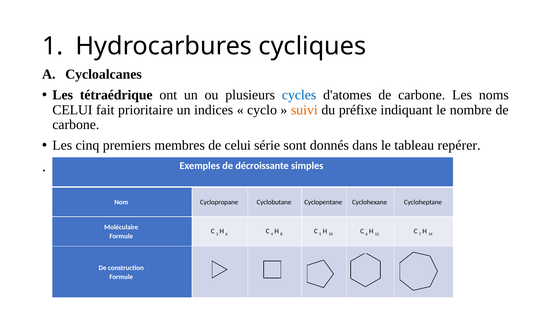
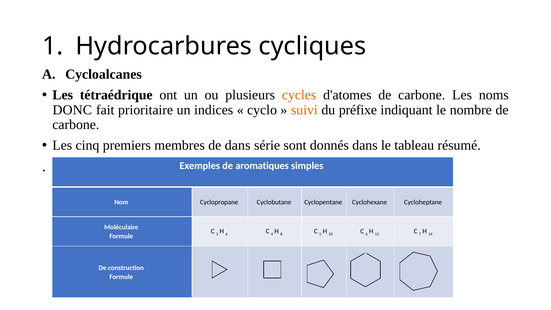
cycles colour: blue -> orange (299, 95)
CELUI: CELUI -> DONC (72, 110)
de celui: celui -> dans (238, 145)
repérer: repérer -> résumé (459, 145)
décroissante: décroissante -> aromatiques (262, 166)
